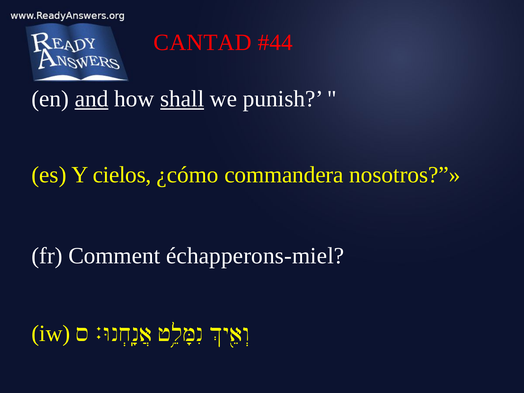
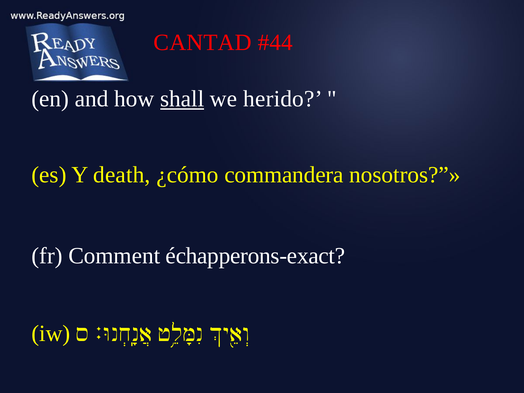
and underline: present -> none (92, 99)
punish: punish -> herido (283, 99)
cielos: cielos -> death (122, 175)
échapperons-miel: échapperons-miel -> échapperons-exact (255, 256)
